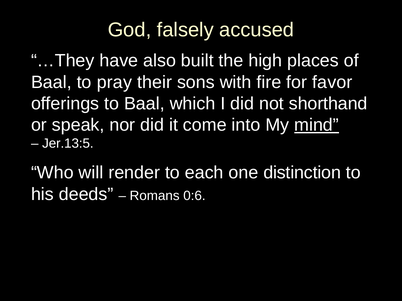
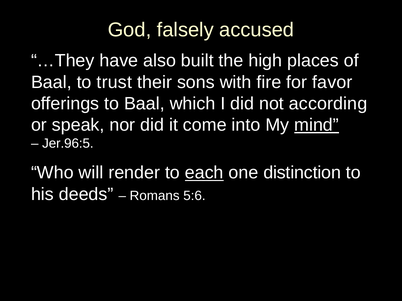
pray: pray -> trust (114, 82)
shorthand: shorthand -> according (328, 104)
Jer.13:5: Jer.13:5 -> Jer.96:5 (68, 144)
each underline: none -> present (204, 173)
0:6: 0:6 -> 5:6 (194, 196)
